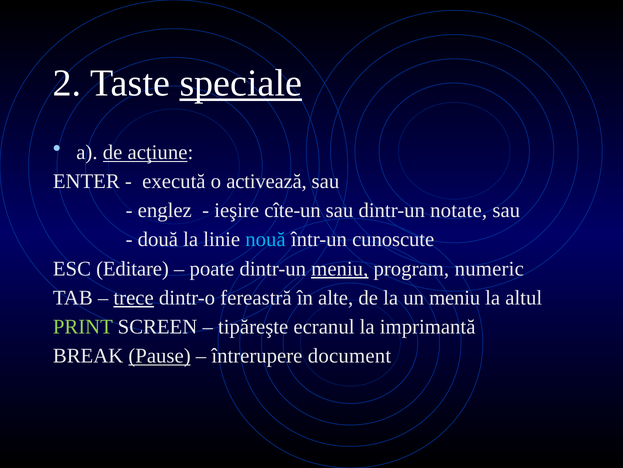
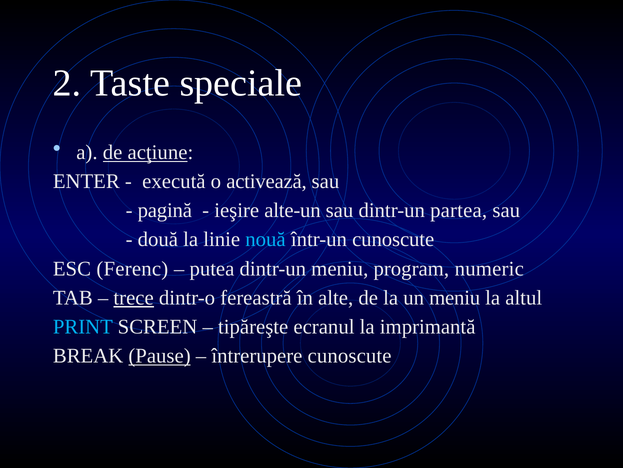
speciale underline: present -> none (241, 83)
englez: englez -> pagină (165, 210)
cîte-un: cîte-un -> alte-un (293, 210)
notate: notate -> partea (459, 210)
Editare: Editare -> Ferenc (132, 268)
poate: poate -> putea (212, 268)
meniu underline: present -> none (340, 268)
PRINT colour: light green -> light blue (83, 326)
întrerupere document: document -> cunoscute (350, 355)
